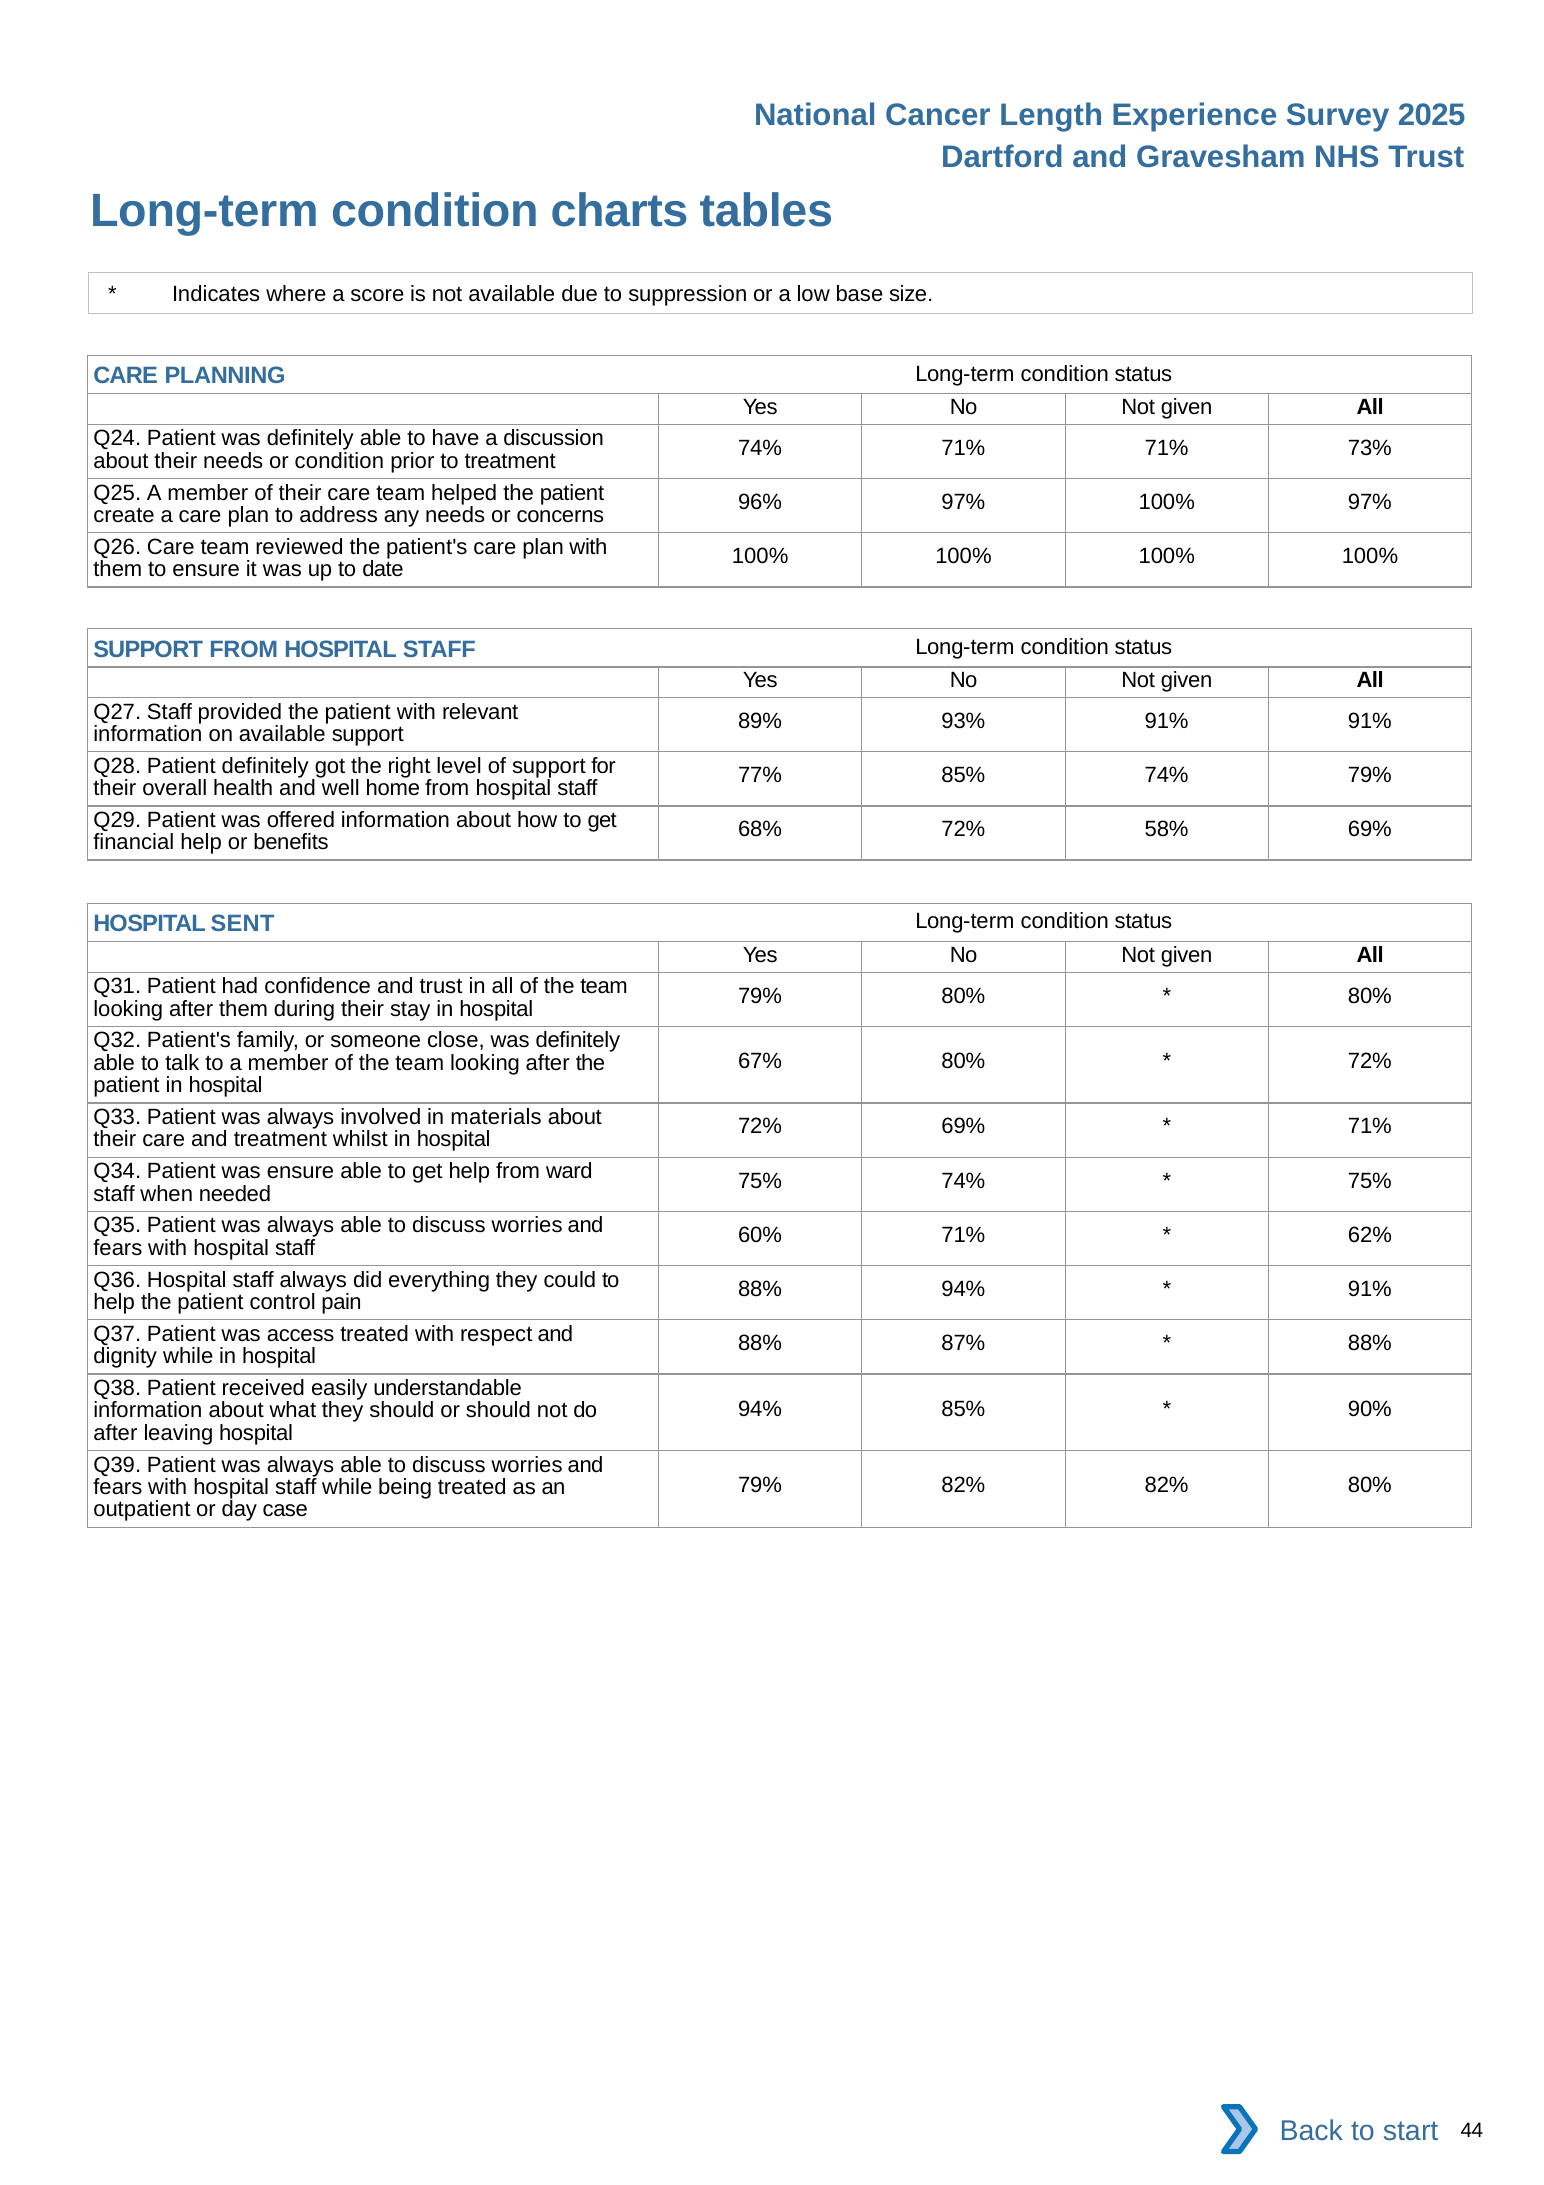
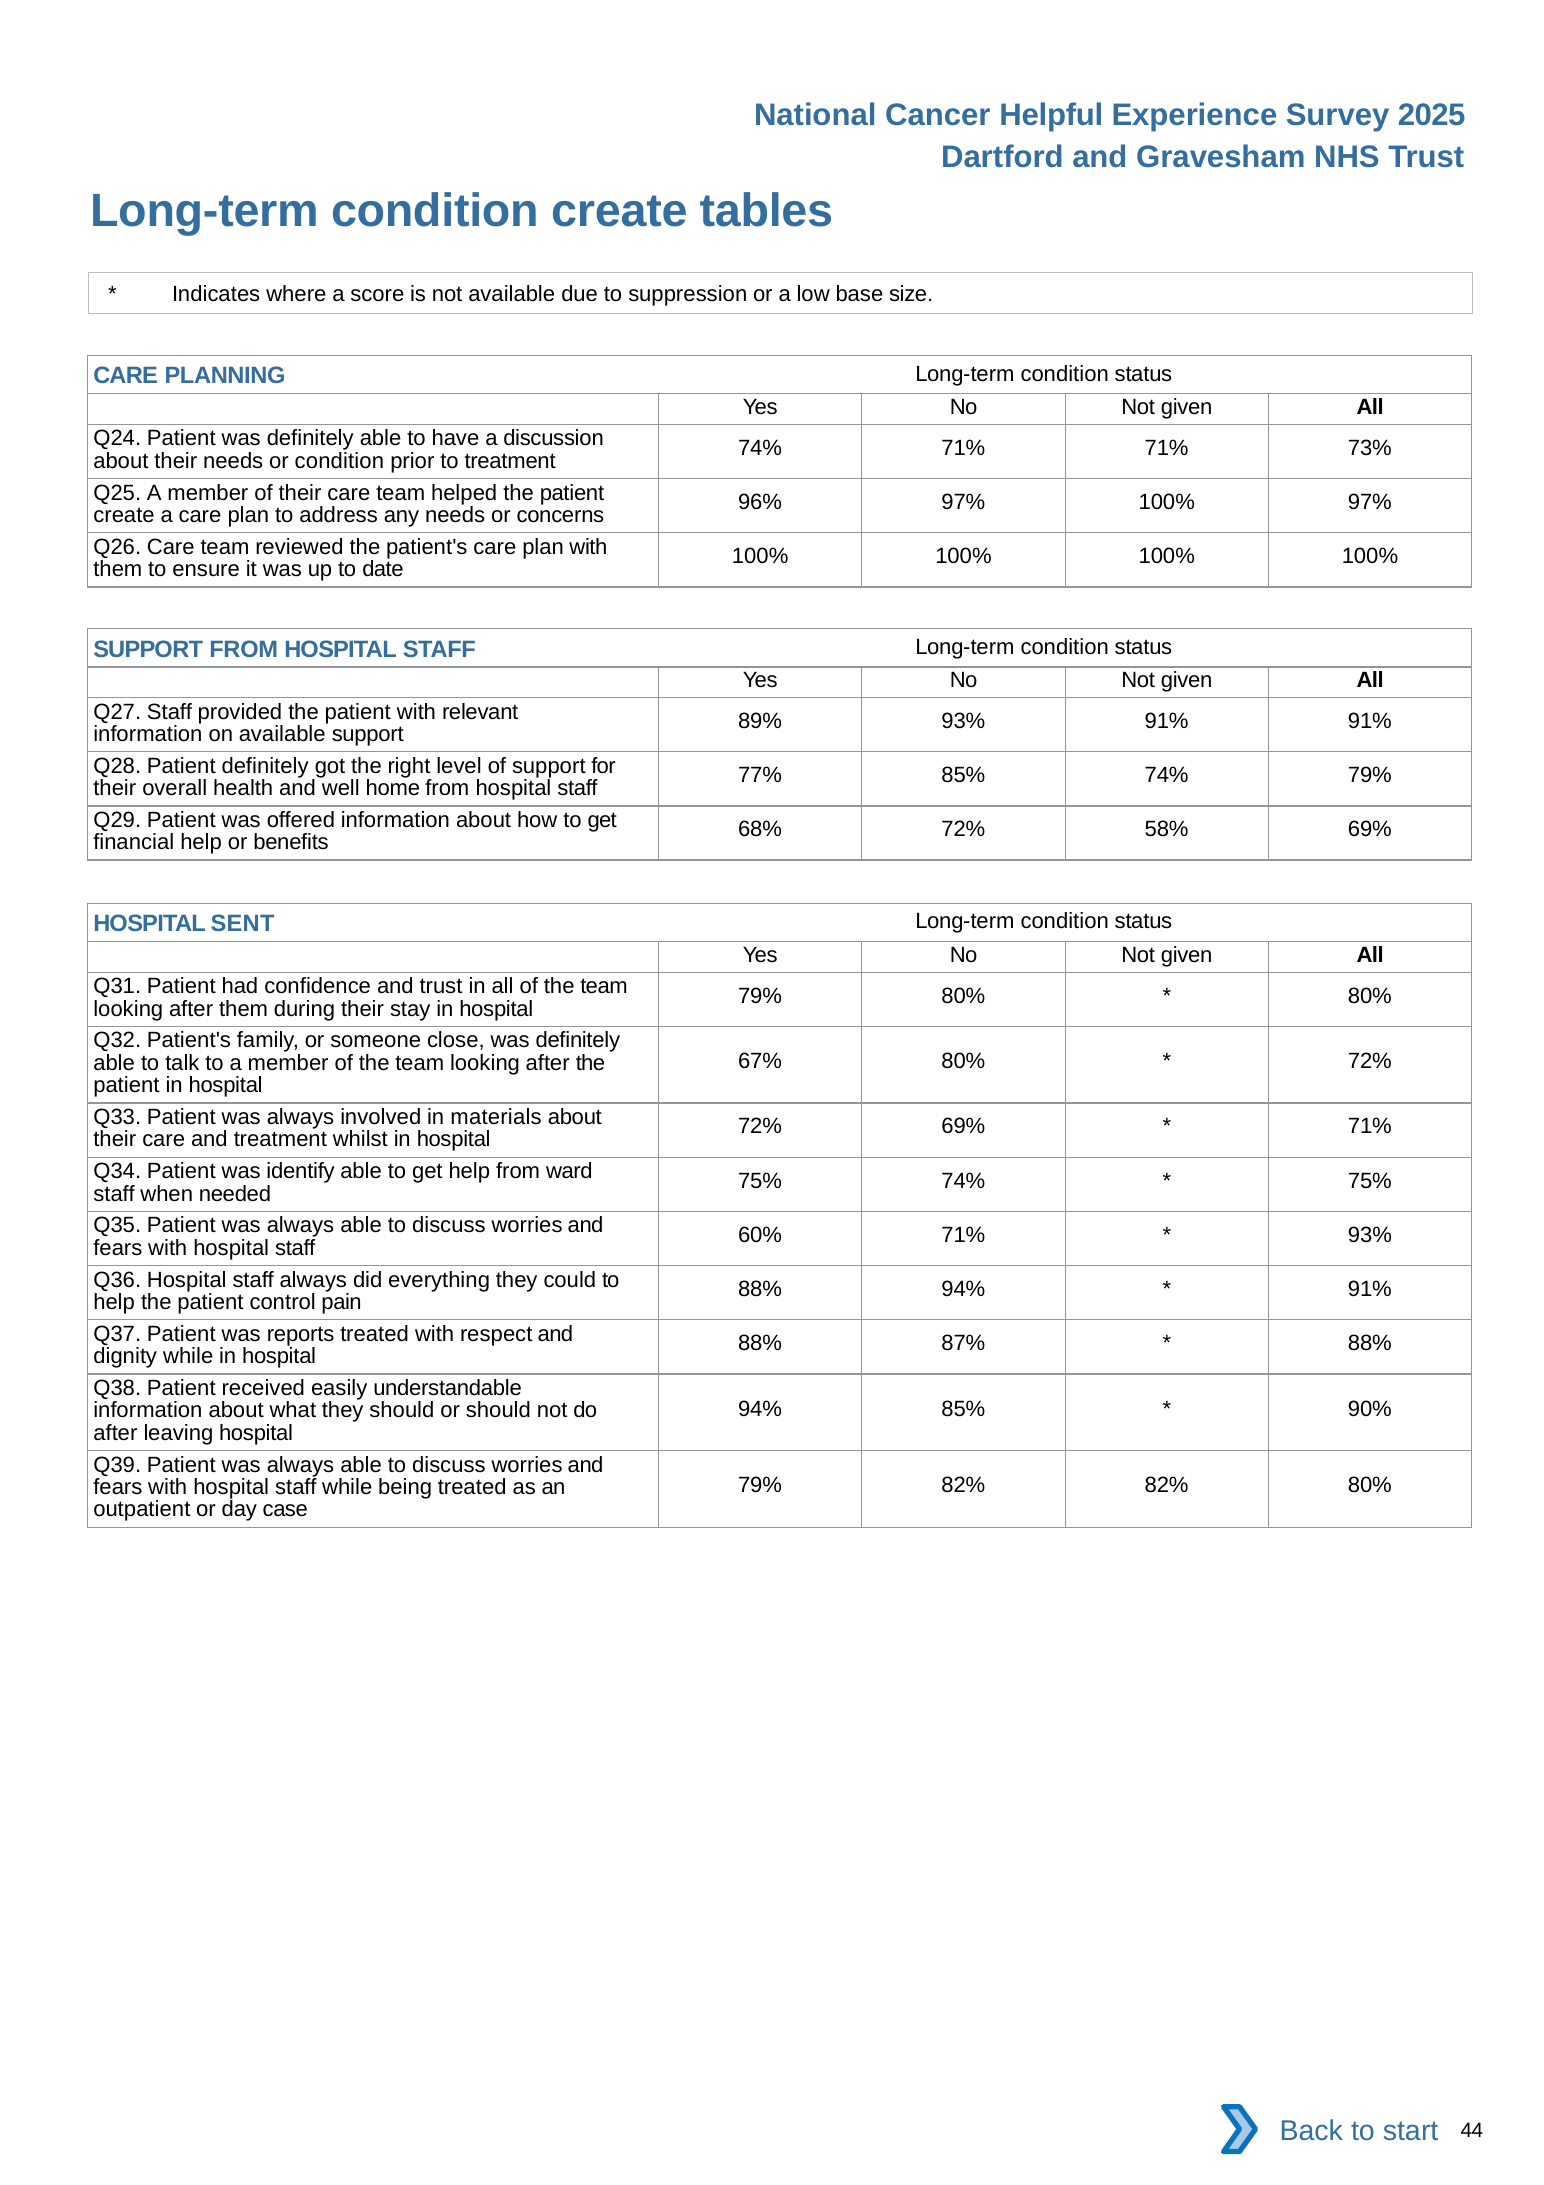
Length: Length -> Helpful (1051, 115)
condition charts: charts -> create (619, 211)
was ensure: ensure -> identify (301, 1171)
62%: 62% -> 93% (1370, 1235)
access: access -> reports (301, 1334)
